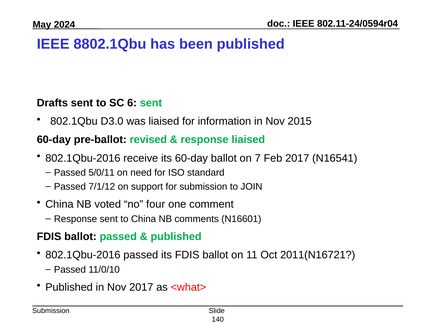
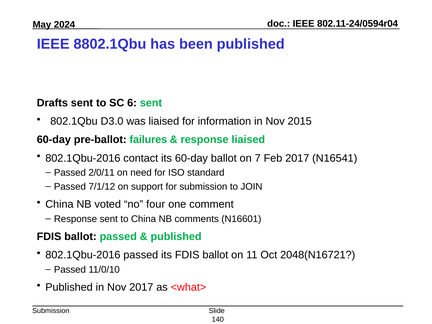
revised: revised -> failures (148, 140)
receive: receive -> contact (141, 158)
5/0/11: 5/0/11 -> 2/0/11 (102, 173)
2011(N16721: 2011(N16721 -> 2048(N16721 (318, 255)
